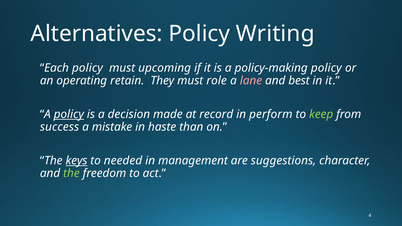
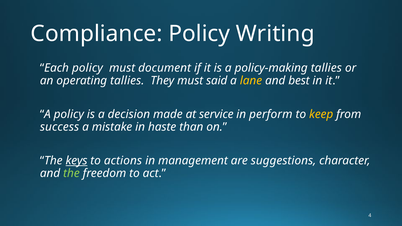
Alternatives: Alternatives -> Compliance (97, 34)
upcoming: upcoming -> document (165, 68)
policy-making policy: policy -> tallies (326, 68)
operating retain: retain -> tallies (127, 81)
role: role -> said (217, 81)
lane colour: pink -> yellow (251, 81)
policy underline: present -> none (69, 114)
record: record -> service (216, 114)
keep colour: light green -> yellow (321, 114)
needed: needed -> actions (123, 161)
